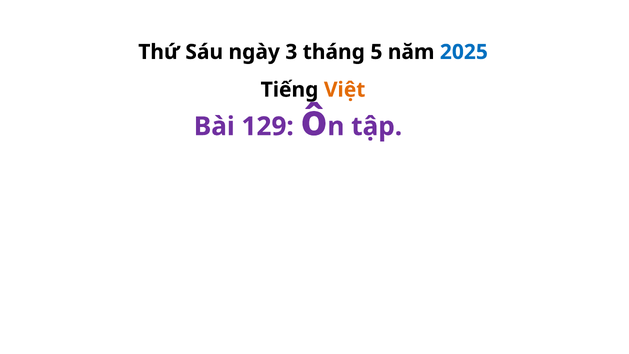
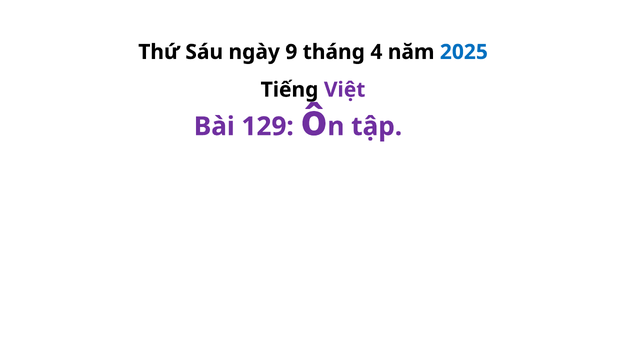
3: 3 -> 9 (291, 52)
5: 5 -> 4 (376, 52)
Việt colour: orange -> purple (345, 90)
